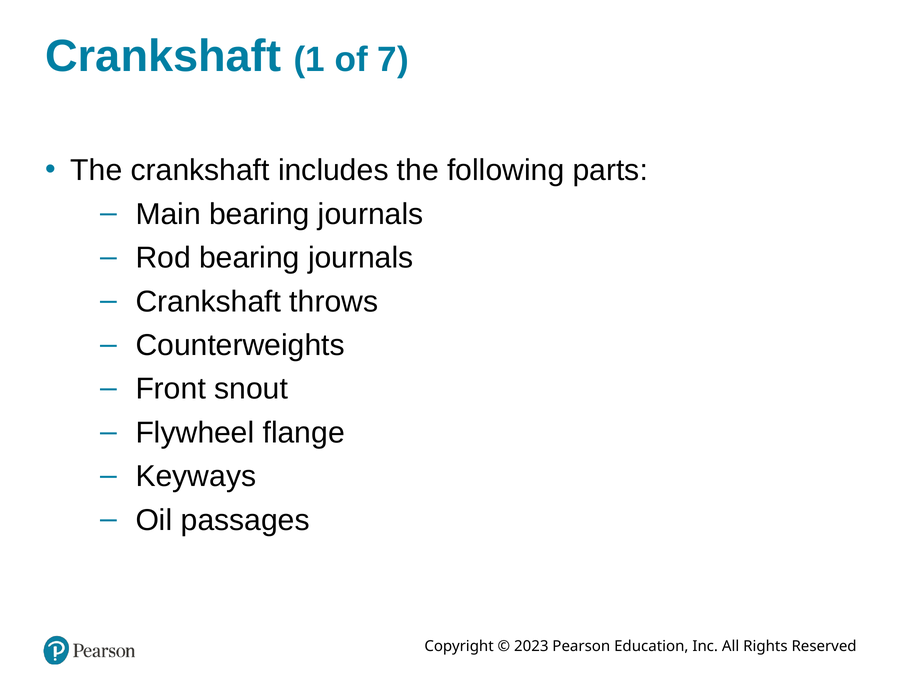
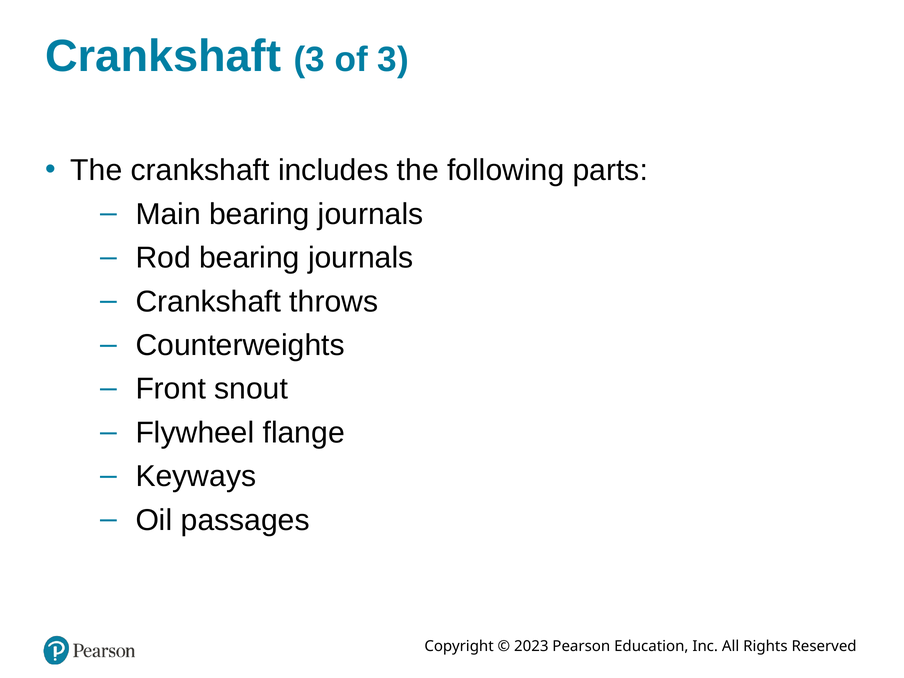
Crankshaft 1: 1 -> 3 (309, 59)
of 7: 7 -> 3 (393, 59)
